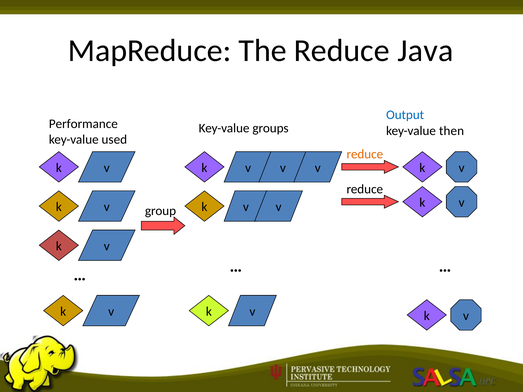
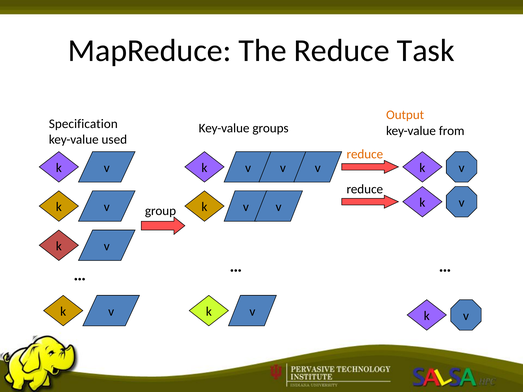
Java: Java -> Task (426, 51)
Output colour: blue -> orange (405, 115)
Performance: Performance -> Specification (83, 124)
then: then -> from (452, 131)
